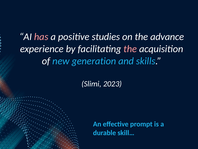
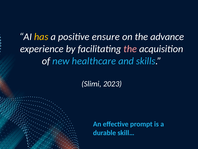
has colour: pink -> yellow (41, 37)
studies: studies -> ensure (106, 37)
generation: generation -> healthcare (94, 61)
